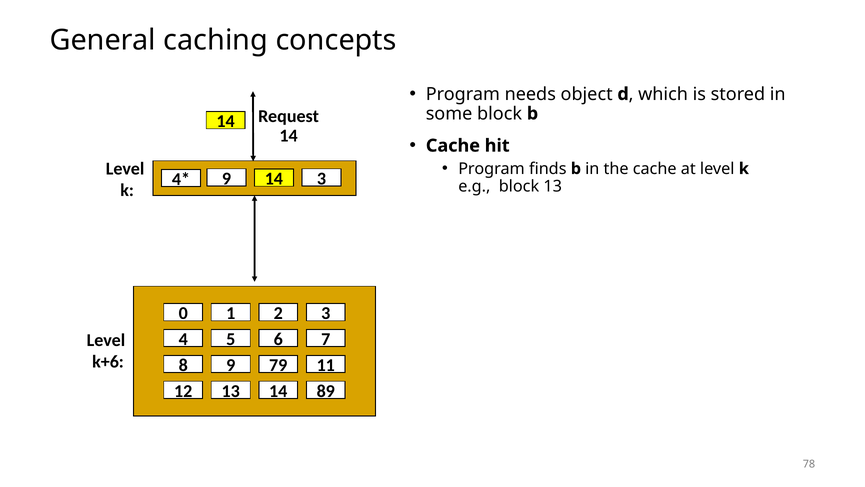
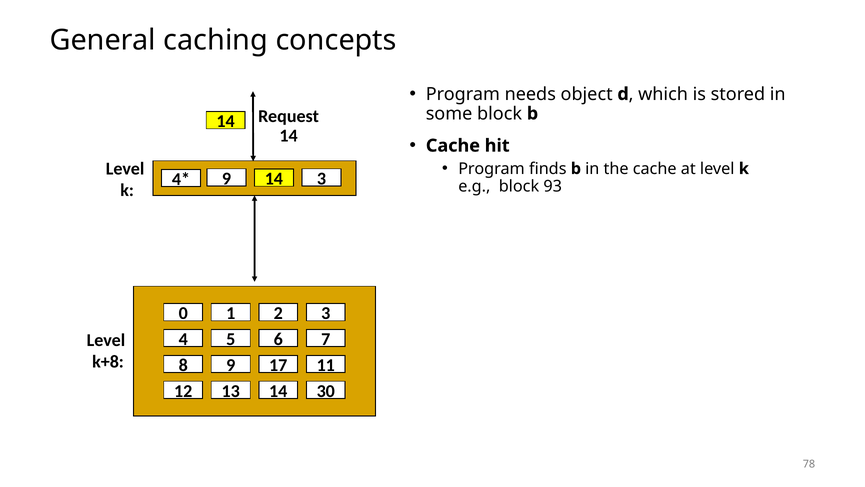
block 13: 13 -> 93 (553, 186)
k+6: k+6 -> k+8 (108, 362)
79: 79 -> 17 (278, 365)
89: 89 -> 30 (326, 391)
